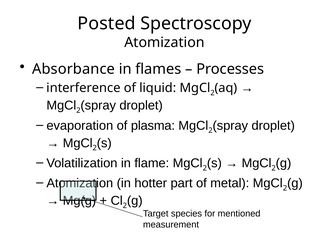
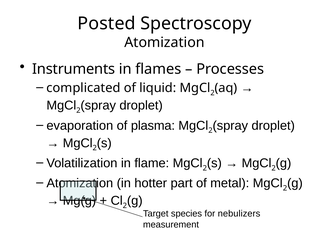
Absorbance: Absorbance -> Instruments (74, 69)
interference: interference -> complicated (84, 88)
mentioned: mentioned -> nebulizers (239, 213)
